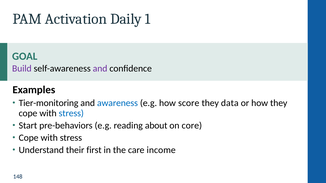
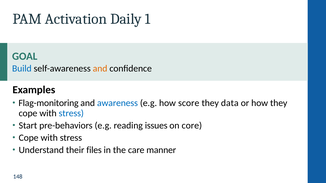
Build colour: purple -> blue (22, 69)
and colour: purple -> orange (100, 69)
Tier-monitoring: Tier-monitoring -> Flag-monitoring (49, 103)
about: about -> issues (156, 126)
first: first -> files (94, 150)
income: income -> manner (161, 150)
